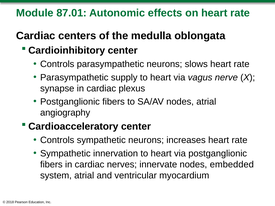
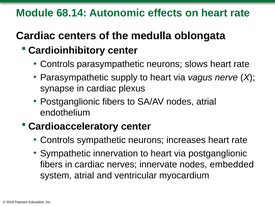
87.01: 87.01 -> 68.14 (72, 13)
angiography: angiography -> endothelium (65, 113)
